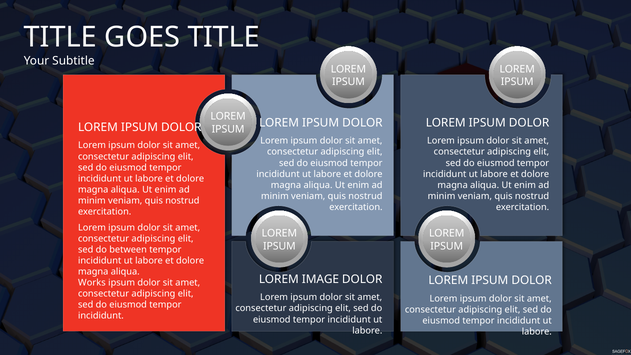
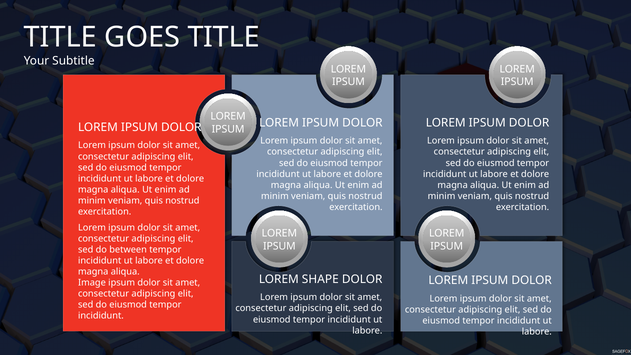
IMAGE: IMAGE -> SHAPE (320, 279)
Works: Works -> Image (92, 283)
